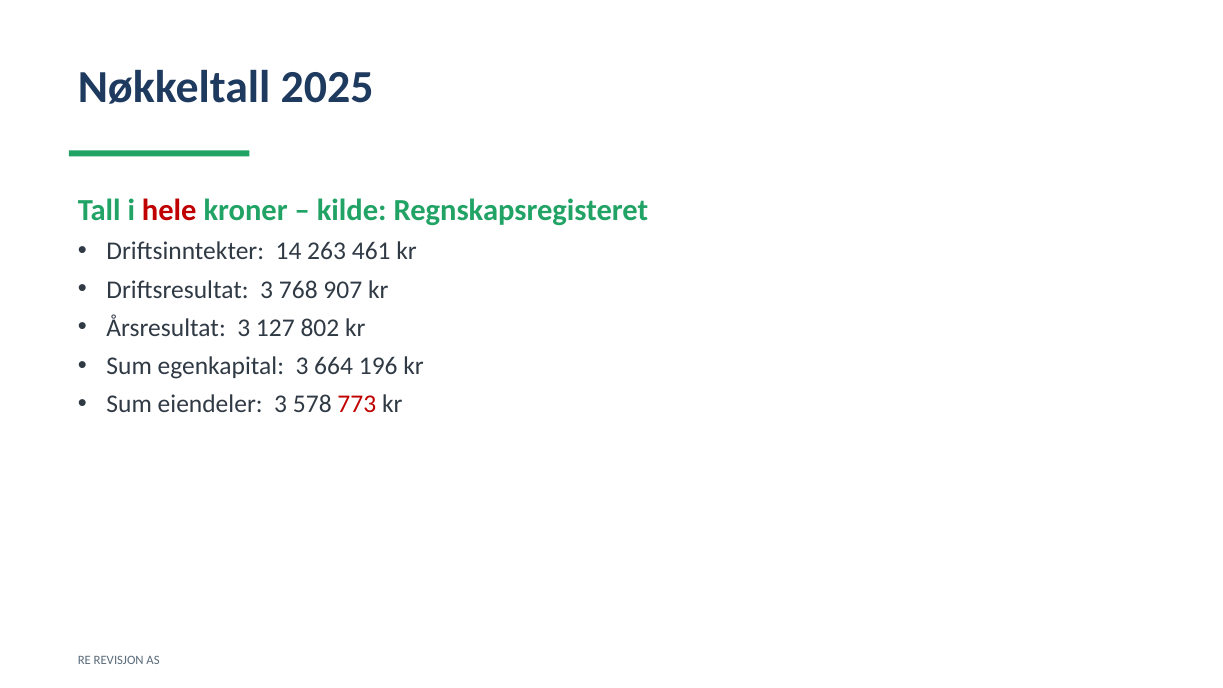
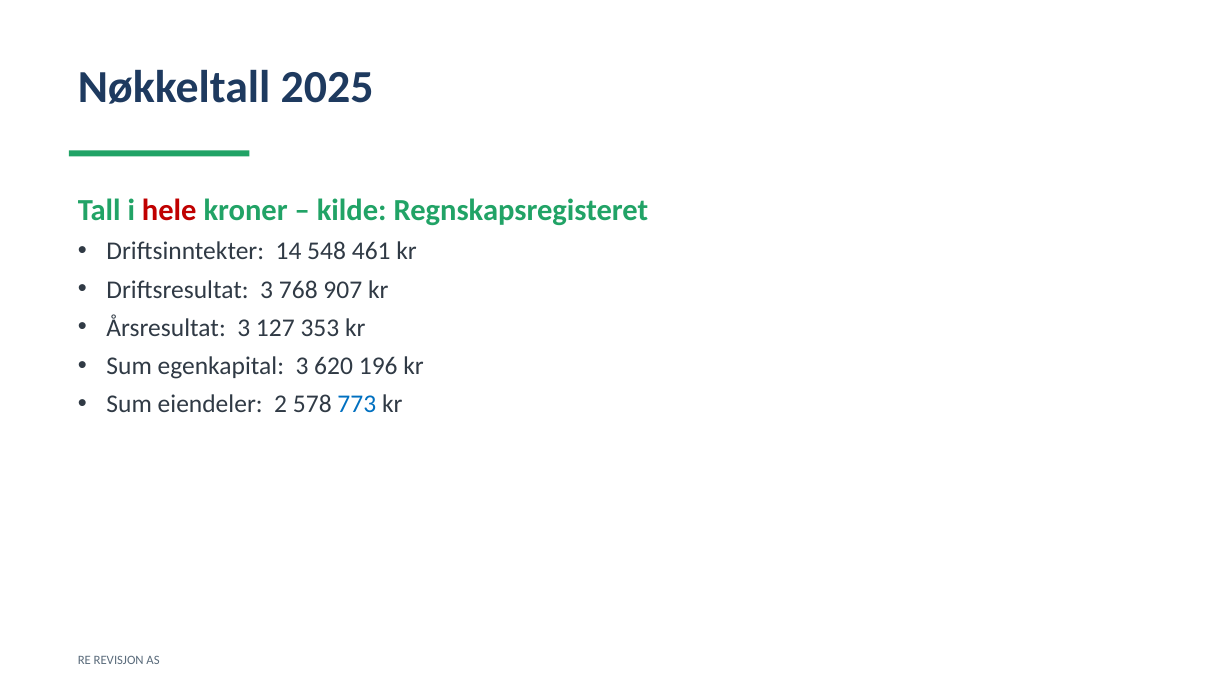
263: 263 -> 548 (327, 251)
802: 802 -> 353 (320, 328)
664: 664 -> 620 (334, 366)
eiendeler 3: 3 -> 2 (281, 404)
773 colour: red -> blue (357, 404)
